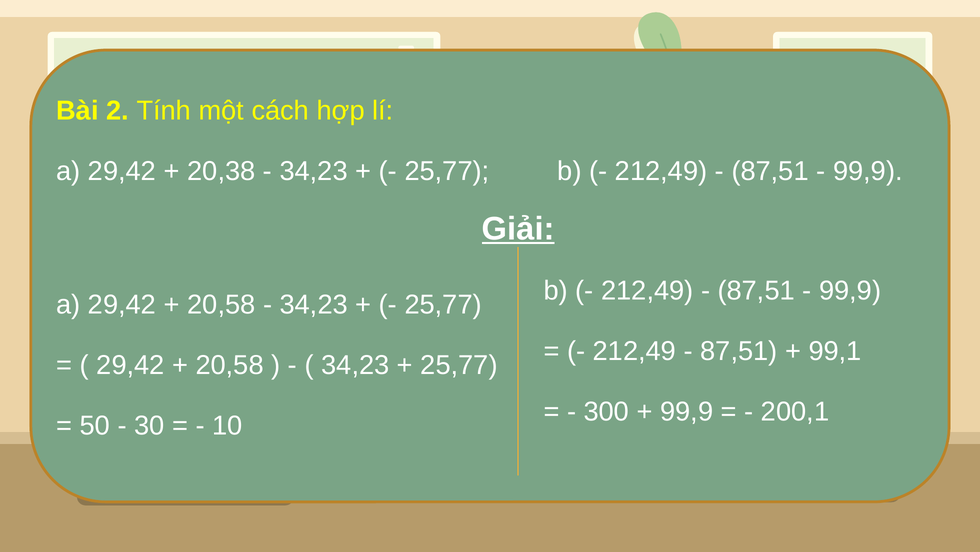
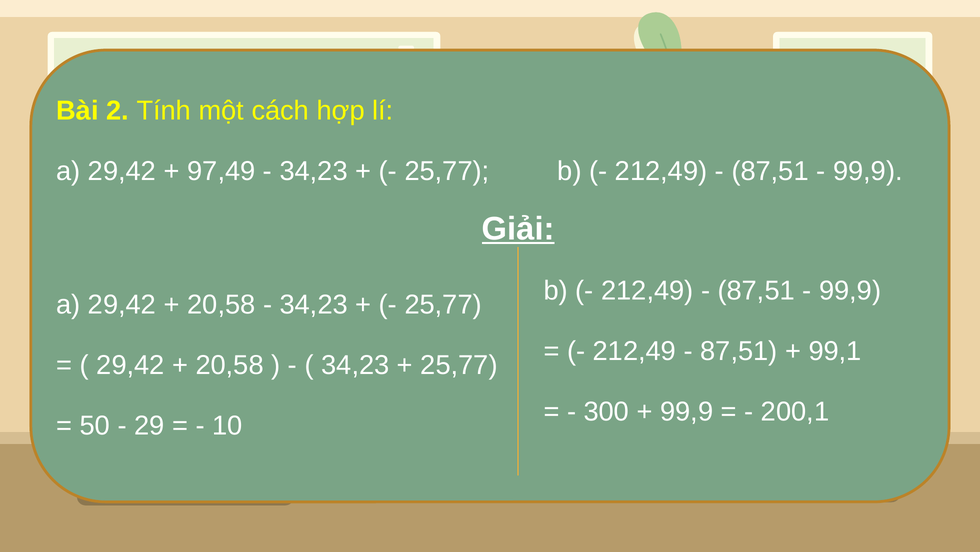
20,38: 20,38 -> 97,49 (221, 171)
30: 30 -> 29 (149, 425)
